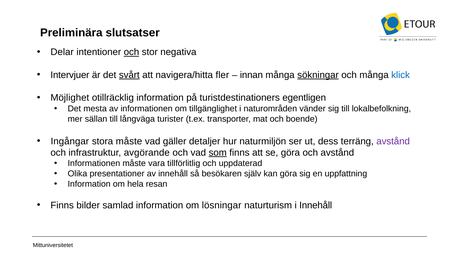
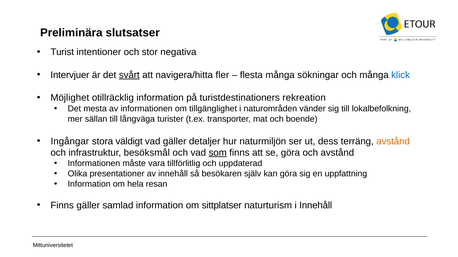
Delar: Delar -> Turist (62, 52)
och underline: present -> none (131, 52)
innan: innan -> flesta (251, 75)
sökningar underline: present -> none (318, 75)
egentligen: egentligen -> rekreation (304, 98)
stora måste: måste -> väldigt (129, 142)
avstånd colour: purple -> orange (393, 142)
avgörande: avgörande -> besöksmål (147, 153)
Finns bilder: bilder -> gäller (88, 206)
lösningar: lösningar -> sittplatser (222, 206)
